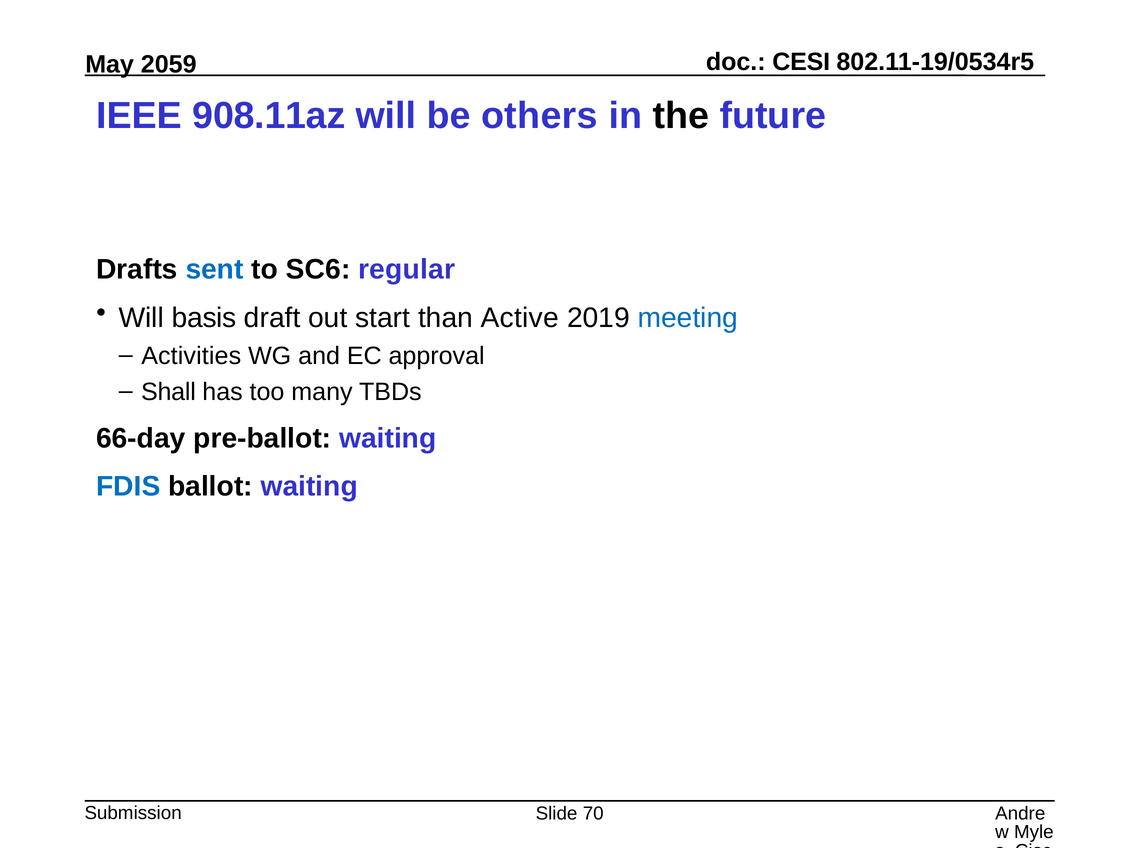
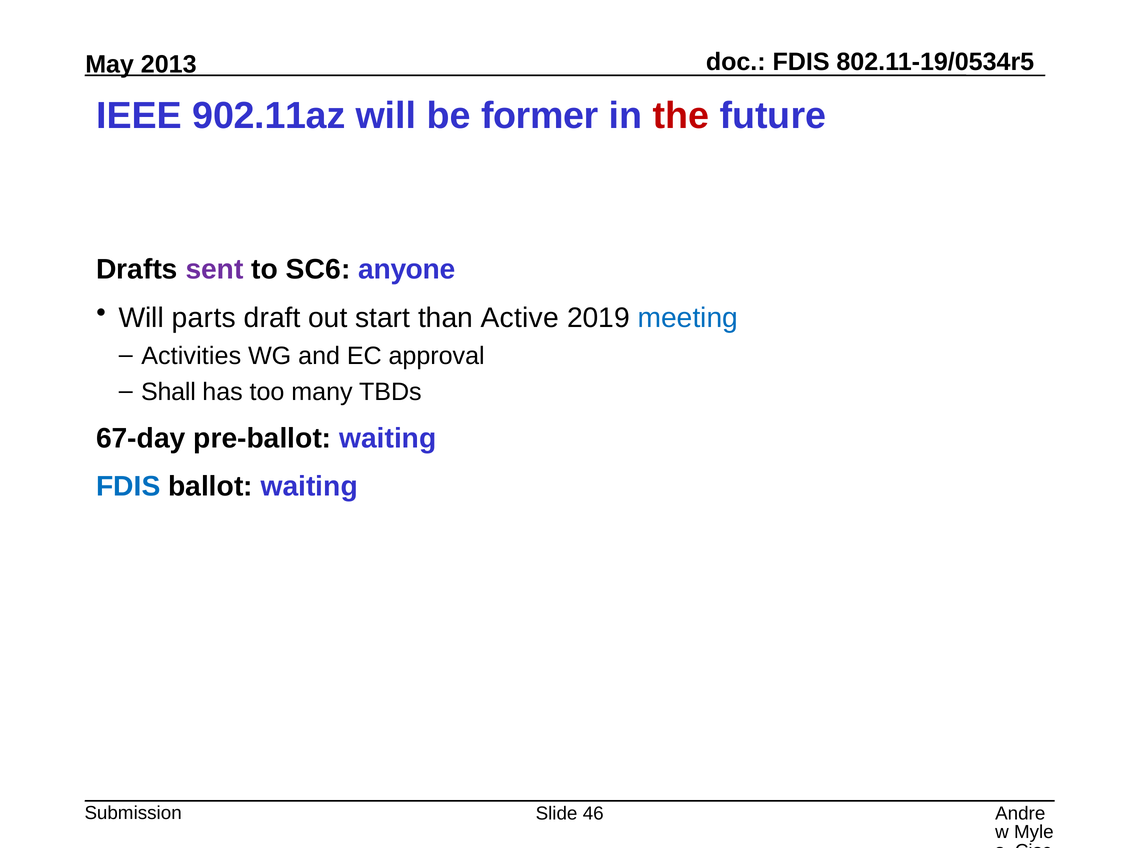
CESI: CESI -> FDIS (801, 62)
2059: 2059 -> 2013 (169, 64)
908.11az: 908.11az -> 902.11az (269, 116)
others: others -> former (540, 116)
the colour: black -> red (681, 116)
sent colour: blue -> purple (215, 269)
regular: regular -> anyone (407, 269)
basis: basis -> parts (204, 317)
66-day: 66-day -> 67-day (141, 438)
70: 70 -> 46 (593, 813)
